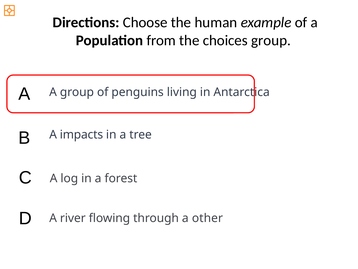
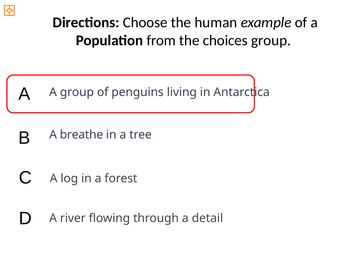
impacts: impacts -> breathe (81, 134)
other: other -> detail (207, 218)
